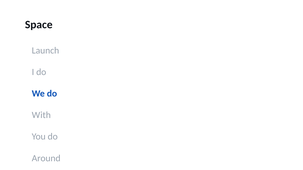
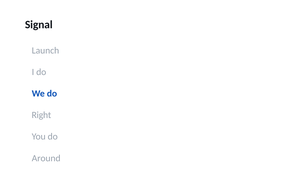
Space: Space -> Signal (39, 25)
With: With -> Right (41, 115)
